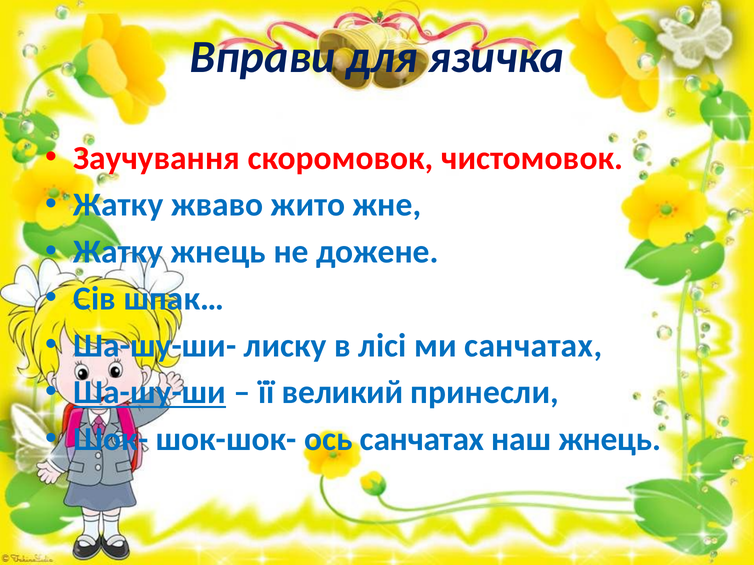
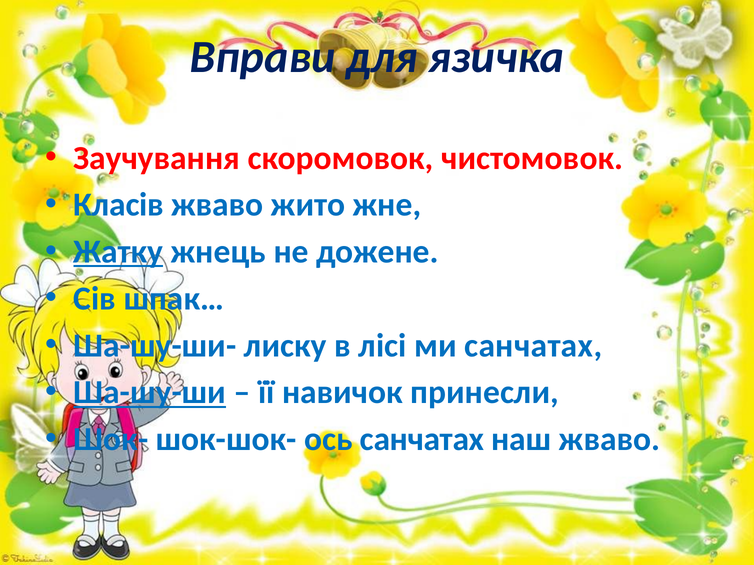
Жатку: Жатку -> Класів (119, 205)
Жатку underline: none -> present (118, 252)
великий: великий -> навичок (342, 393)
наш жнець: жнець -> жваво (610, 440)
